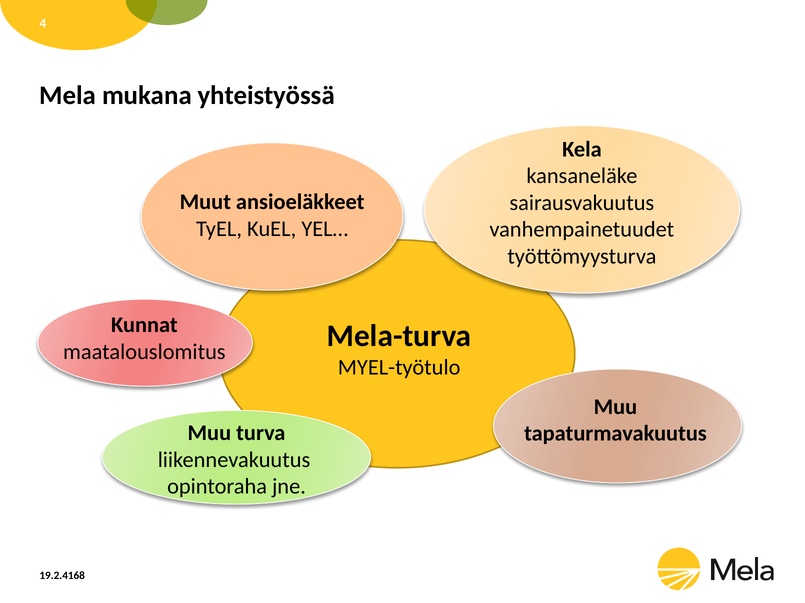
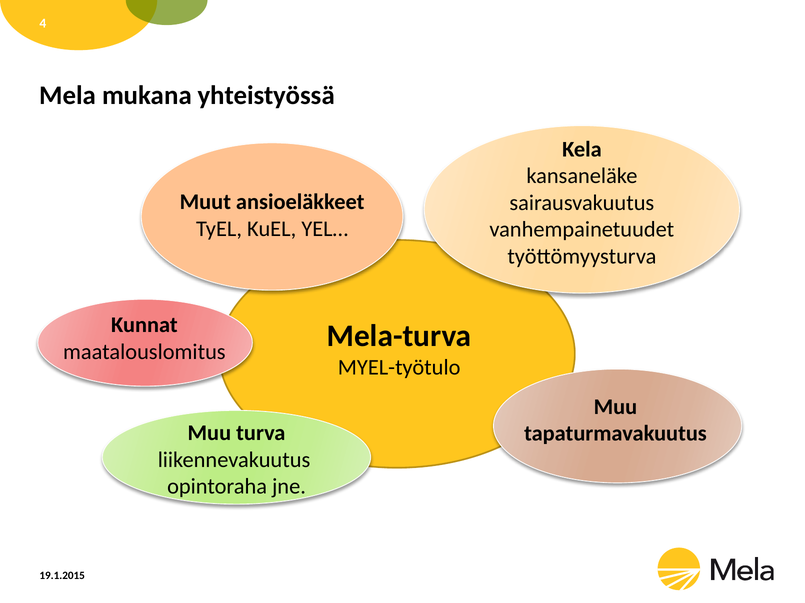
19.2.4168: 19.2.4168 -> 19.1.2015 (62, 576)
